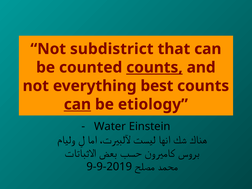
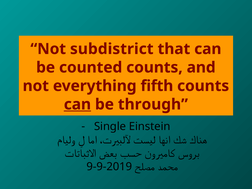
counts underline: present -> none (154, 67)
best: best -> fifth (157, 86)
etiology: etiology -> through (153, 104)
Water: Water -> Single (110, 126)
